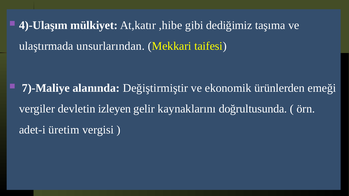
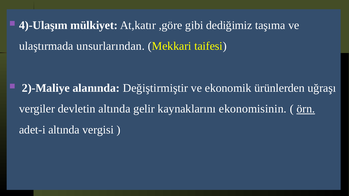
,hibe: ,hibe -> ,göre (171, 25)
7)-Maliye: 7)-Maliye -> 2)-Maliye (46, 88)
emeği: emeği -> uğraşı (322, 88)
devletin izleyen: izleyen -> altında (114, 109)
doğrultusunda: doğrultusunda -> ekonomisinin (253, 109)
örn underline: none -> present (306, 109)
adet-i üretim: üretim -> altında (64, 130)
